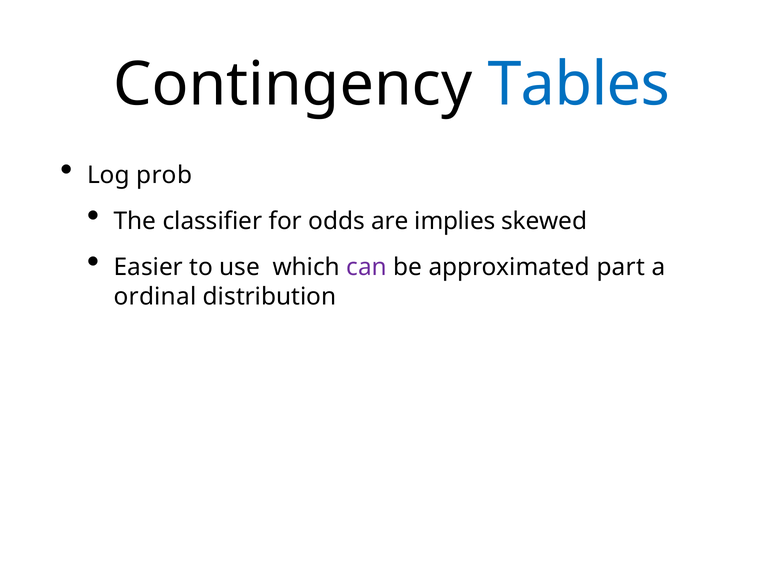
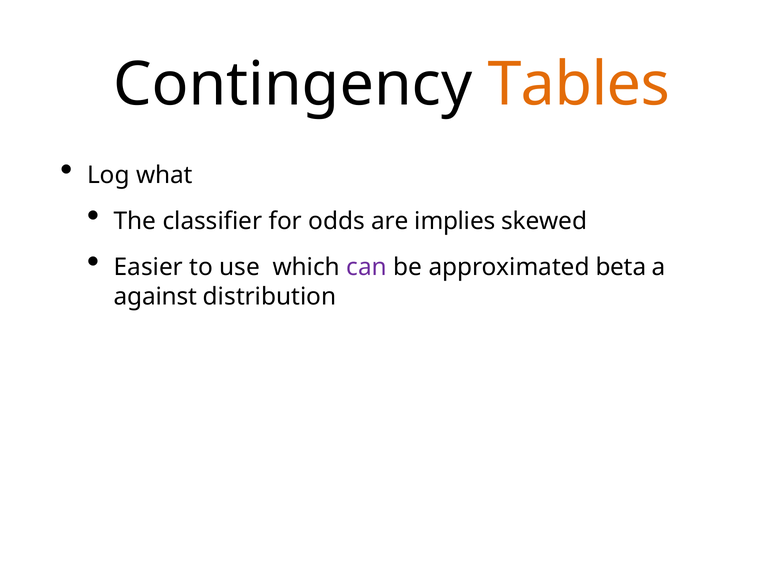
Tables colour: blue -> orange (579, 84)
prob: prob -> what (164, 175)
part: part -> beta (621, 267)
ordinal: ordinal -> against (155, 297)
